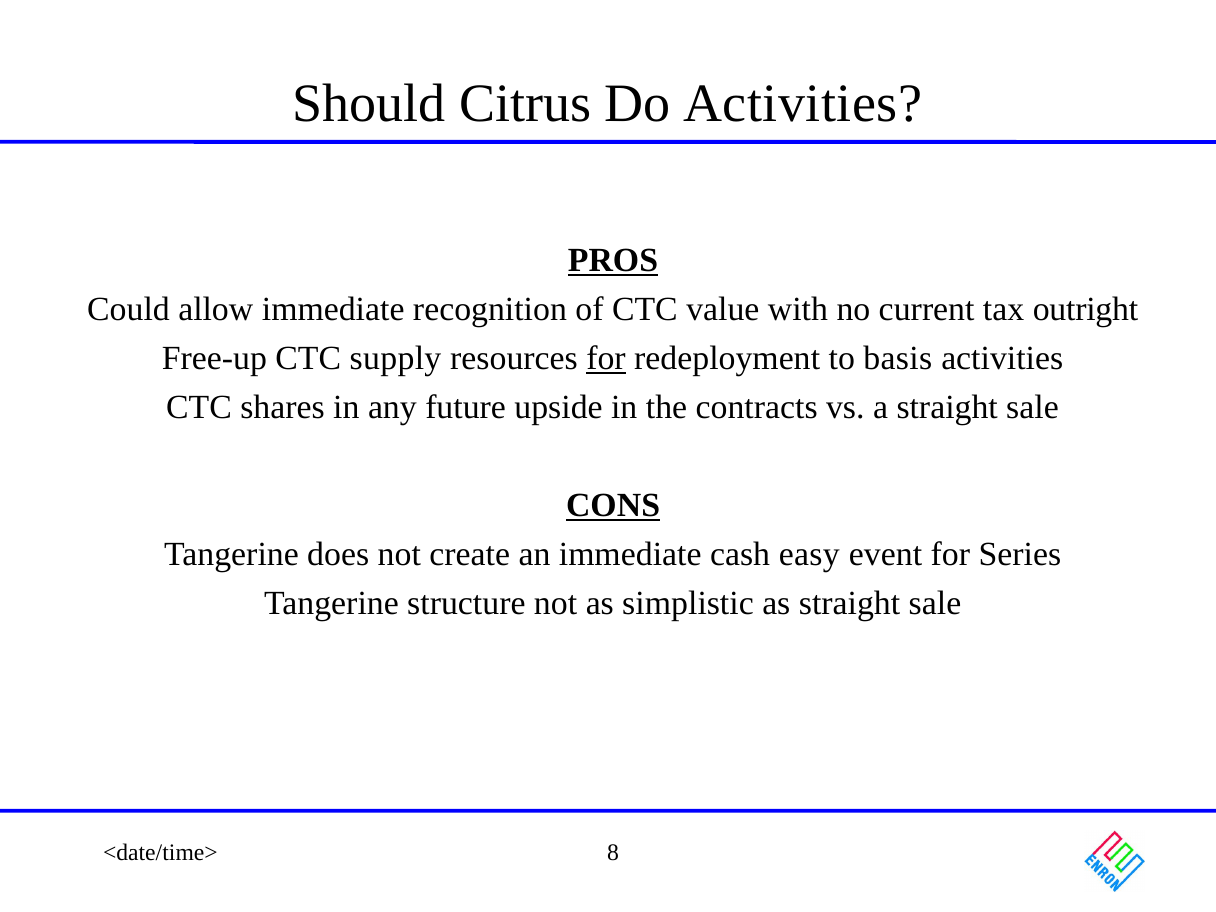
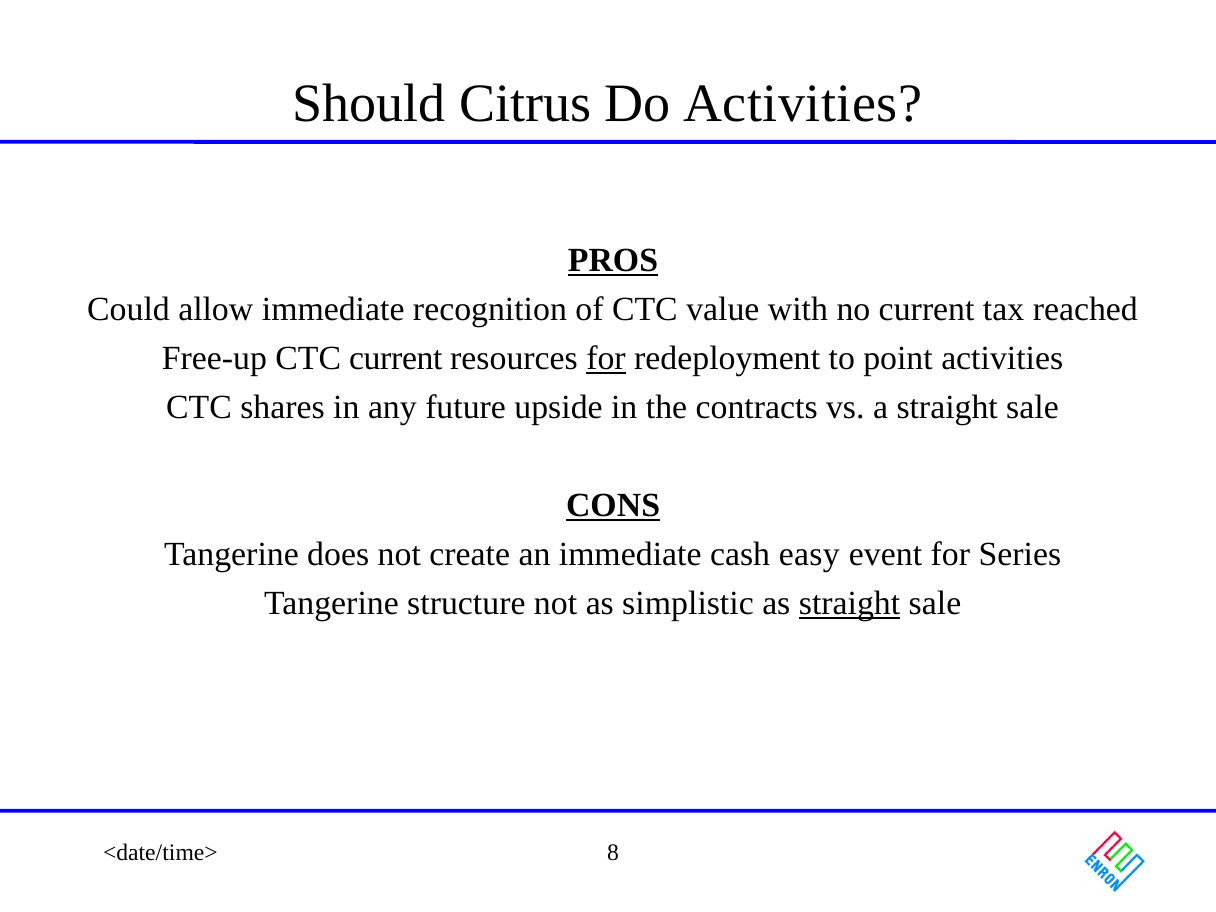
outright: outright -> reached (1085, 309)
CTC supply: supply -> current (396, 358)
basis: basis -> point (898, 358)
straight underline: none -> present (850, 603)
